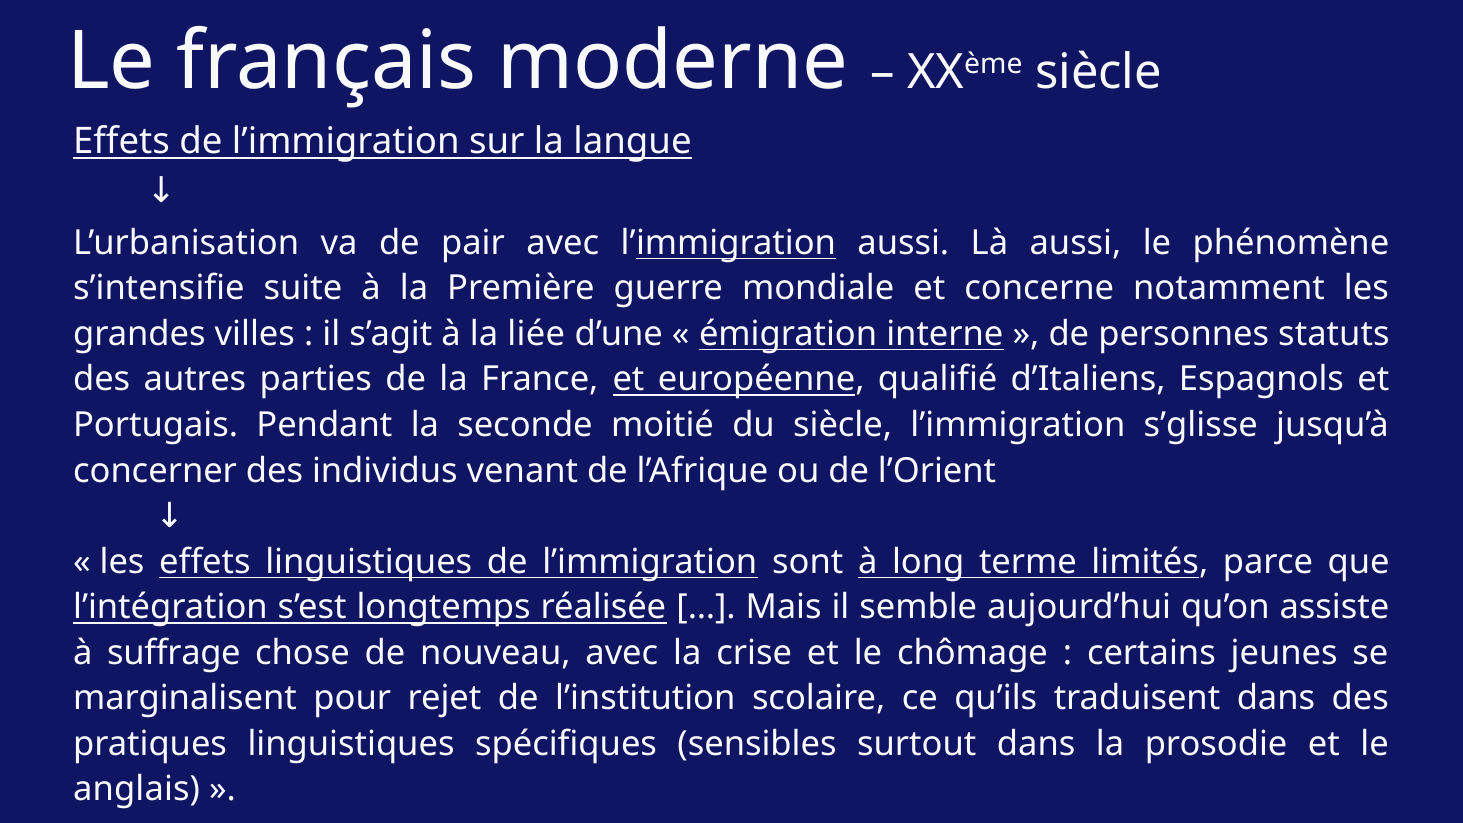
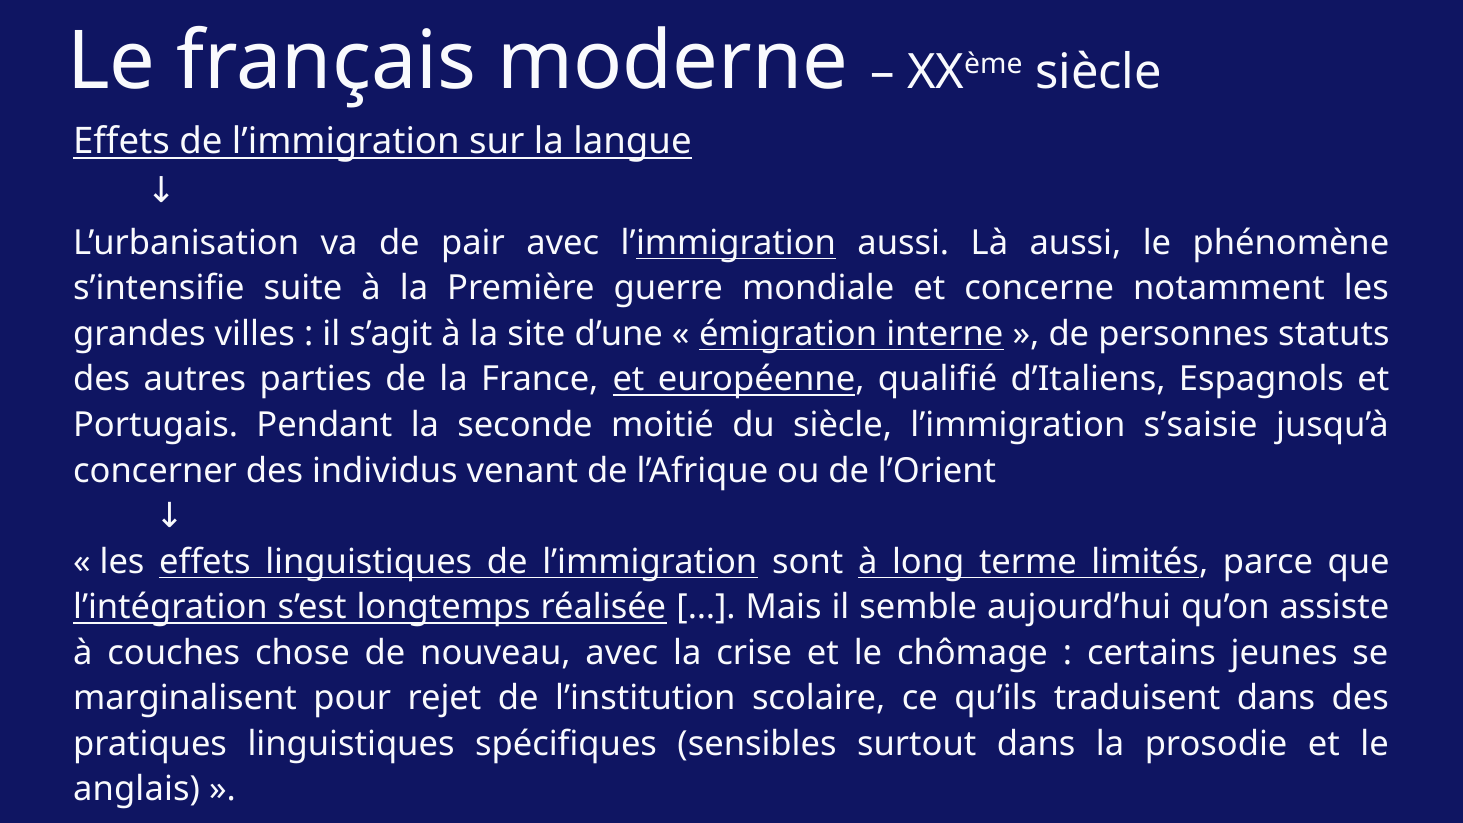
liée: liée -> site (536, 334)
s’glisse: s’glisse -> s’saisie (1201, 425)
suffrage: suffrage -> couches (174, 653)
